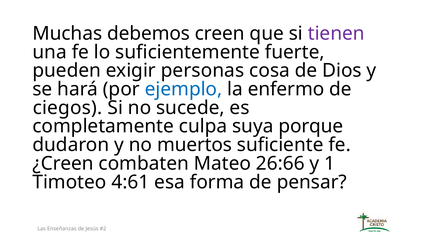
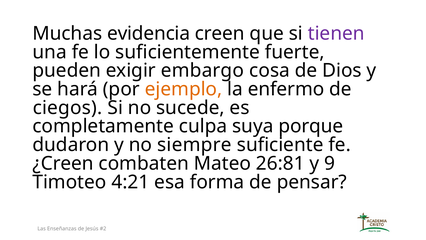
debemos: debemos -> evidencia (149, 33)
personas: personas -> embargo (202, 71)
ejemplo colour: blue -> orange (184, 89)
muertos: muertos -> siempre (194, 145)
26:66: 26:66 -> 26:81 (280, 163)
1: 1 -> 9 (330, 163)
4:61: 4:61 -> 4:21 (130, 182)
